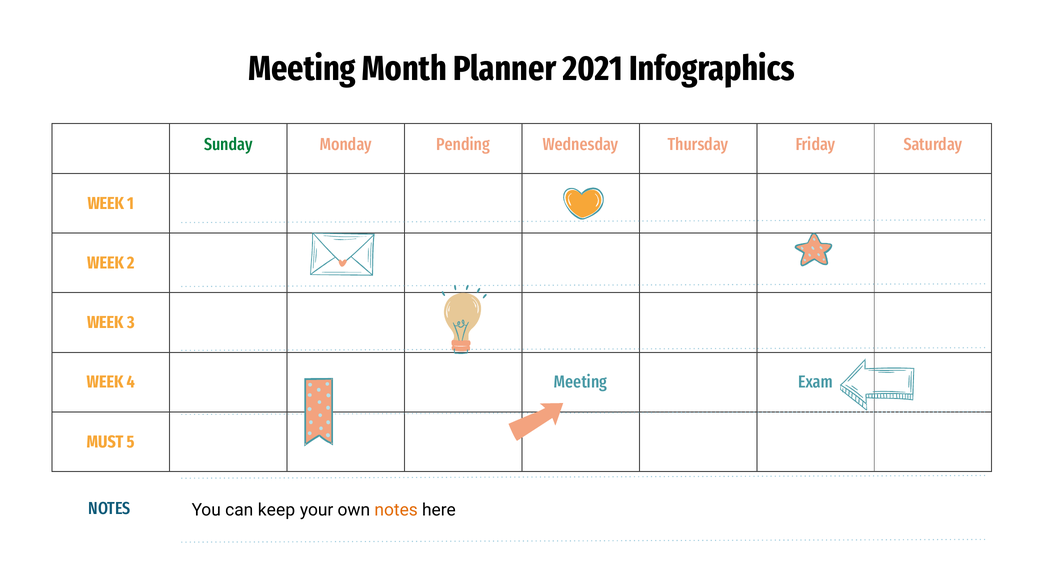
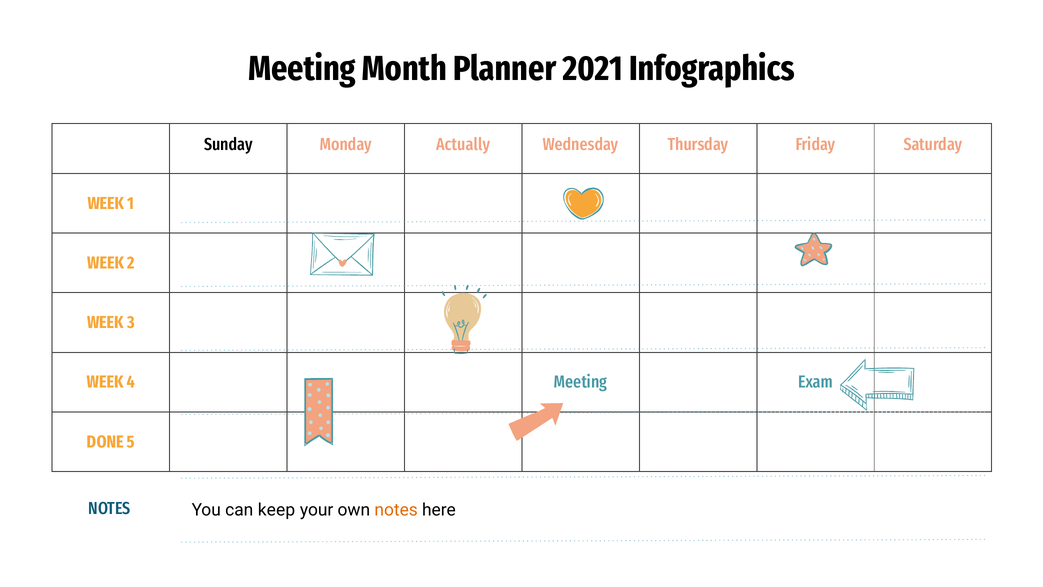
Sunday colour: green -> black (228, 144)
Pending: Pending -> Actually (463, 144)
MUST: MUST -> DONE (105, 442)
